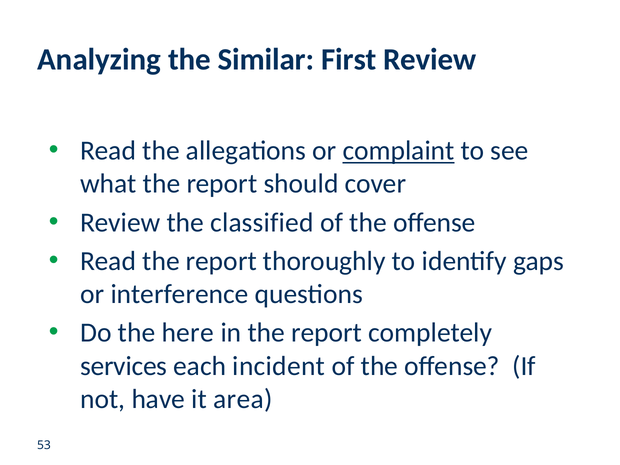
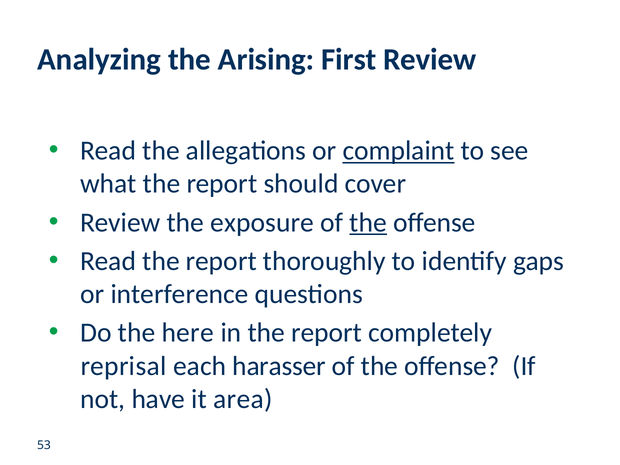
Similar: Similar -> Arising (266, 60)
classified: classified -> exposure (262, 222)
the underline: none -> present (368, 222)
services: services -> reprisal (123, 366)
incident: incident -> harasser (279, 366)
